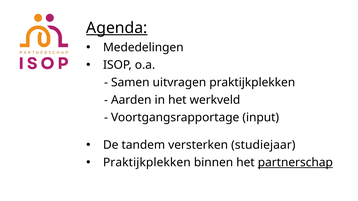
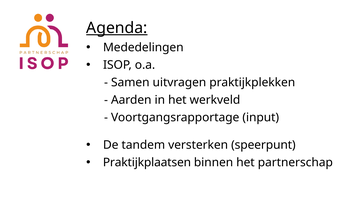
studiejaar: studiejaar -> speerpunt (263, 145)
Praktijkplekken: Praktijkplekken -> Praktijkplaatsen (147, 163)
partnerschap underline: present -> none (295, 163)
